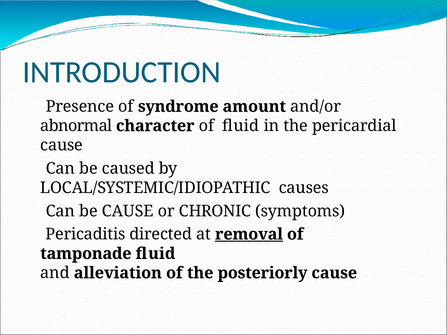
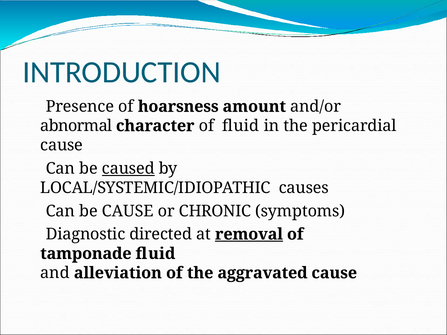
syndrome: syndrome -> hoarsness (178, 107)
caused underline: none -> present (128, 169)
Pericaditis: Pericaditis -> Diagnostic (86, 234)
posteriorly: posteriorly -> aggravated (263, 273)
